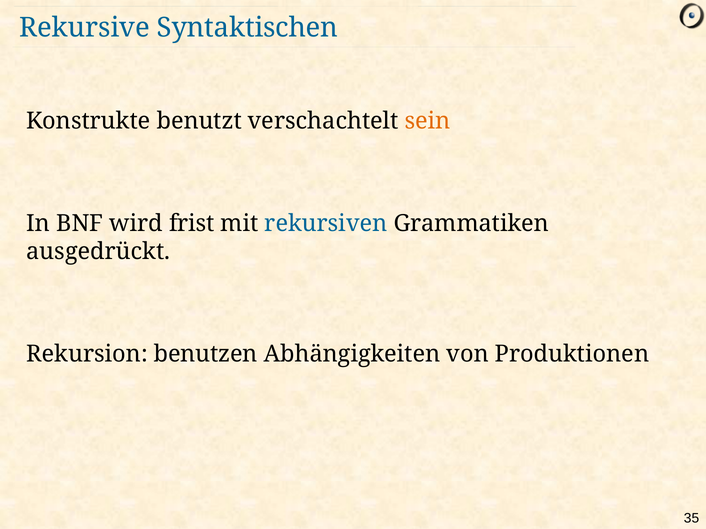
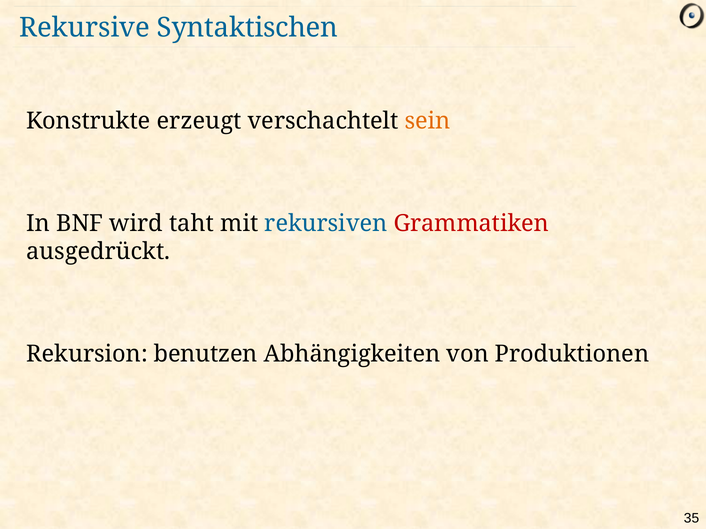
benutzt: benutzt -> erzeugt (199, 121)
frist: frist -> taht (192, 224)
Grammatiken colour: black -> red (471, 224)
